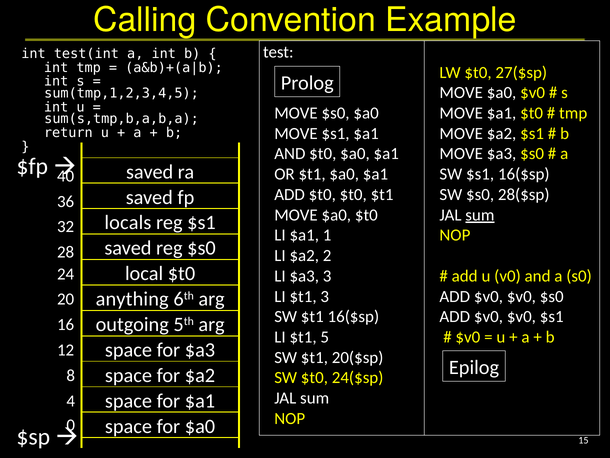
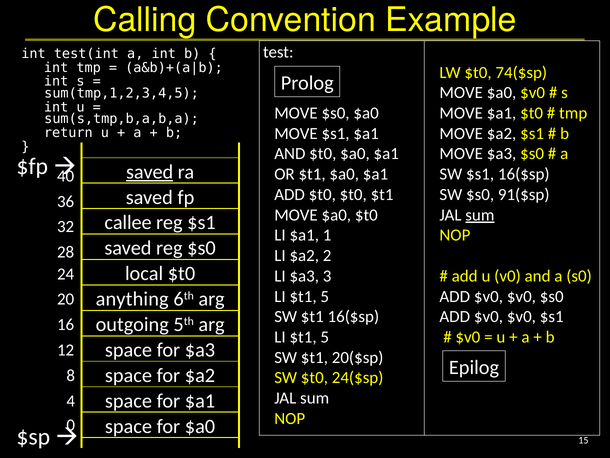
27($sp: 27($sp -> 74($sp (521, 72)
saved underline: none -> present (150, 172)
28($sp: 28($sp -> 91($sp (524, 194)
locals: locals -> callee (128, 223)
3: 3 -> 5 (325, 296)
